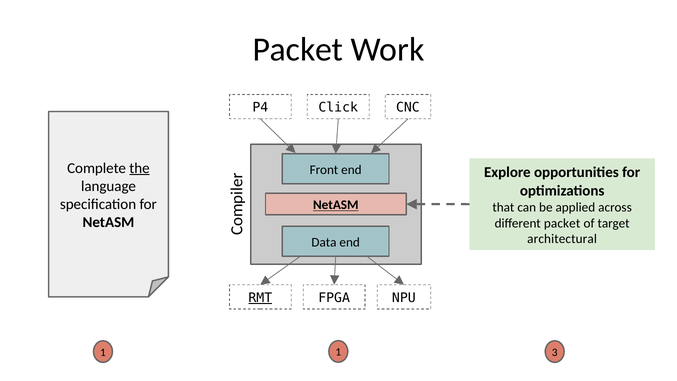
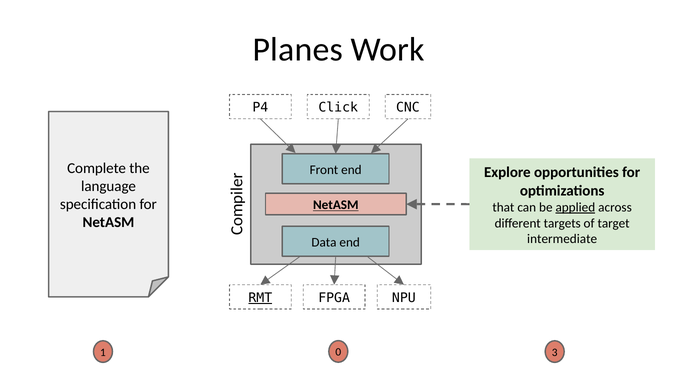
Packet: Packet -> Planes (298, 49)
the underline: present -> none (139, 168)
applied underline: none -> present (575, 207)
different packet: packet -> targets (562, 223)
architectural: architectural -> intermediate (562, 239)
1 1: 1 -> 0 (338, 352)
